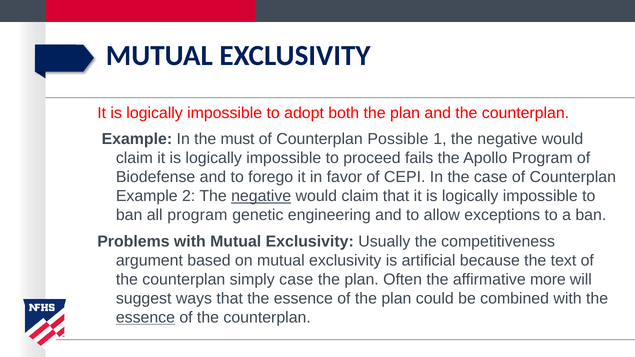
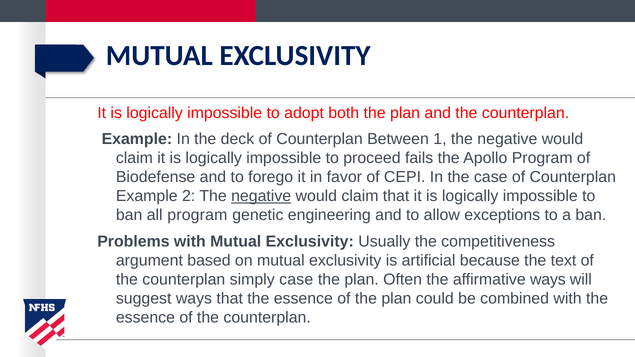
must: must -> deck (237, 139)
Possible: Possible -> Between (398, 139)
affirmative more: more -> ways (548, 279)
essence underline: present -> none (145, 318)
